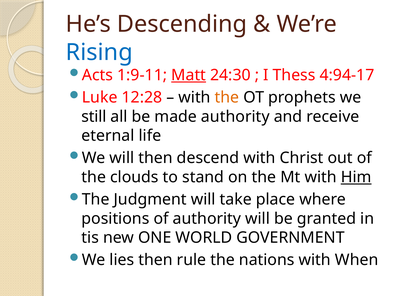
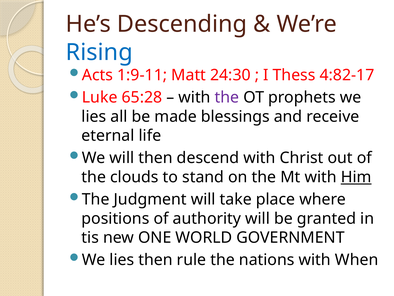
Matt underline: present -> none (189, 75)
4:94-17: 4:94-17 -> 4:82-17 (347, 75)
12:28: 12:28 -> 65:28 (142, 97)
the colour: orange -> purple (227, 97)
still: still -> lies (94, 116)
made authority: authority -> blessings (235, 116)
